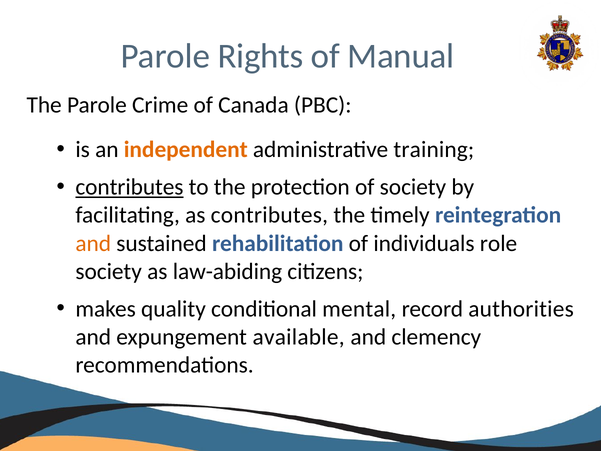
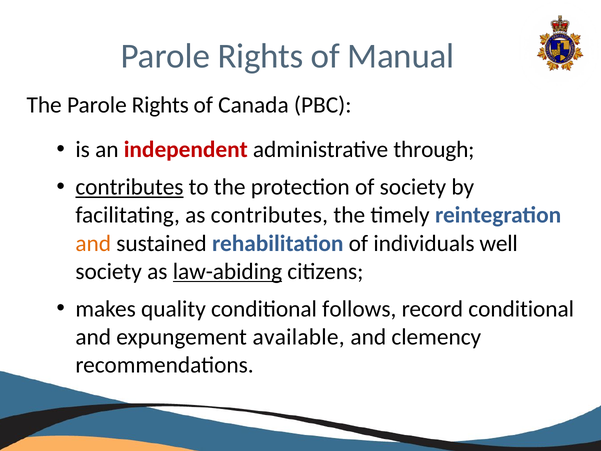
The Parole Crime: Crime -> Rights (160, 105)
independent colour: orange -> red (186, 150)
training: training -> through (434, 150)
role: role -> well (499, 243)
law-abiding underline: none -> present (227, 271)
mental: mental -> follows (359, 309)
record authorities: authorities -> conditional (521, 309)
